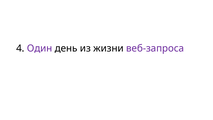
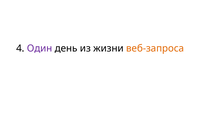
веб-запроса colour: purple -> orange (155, 48)
